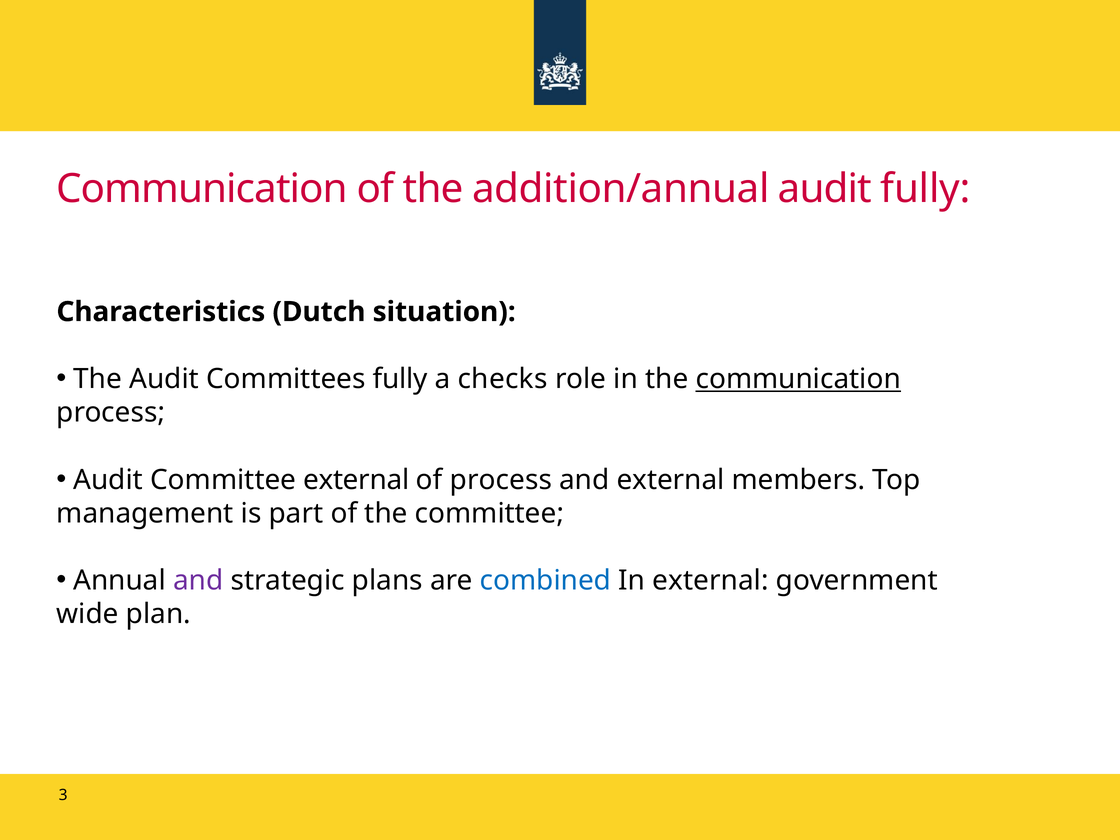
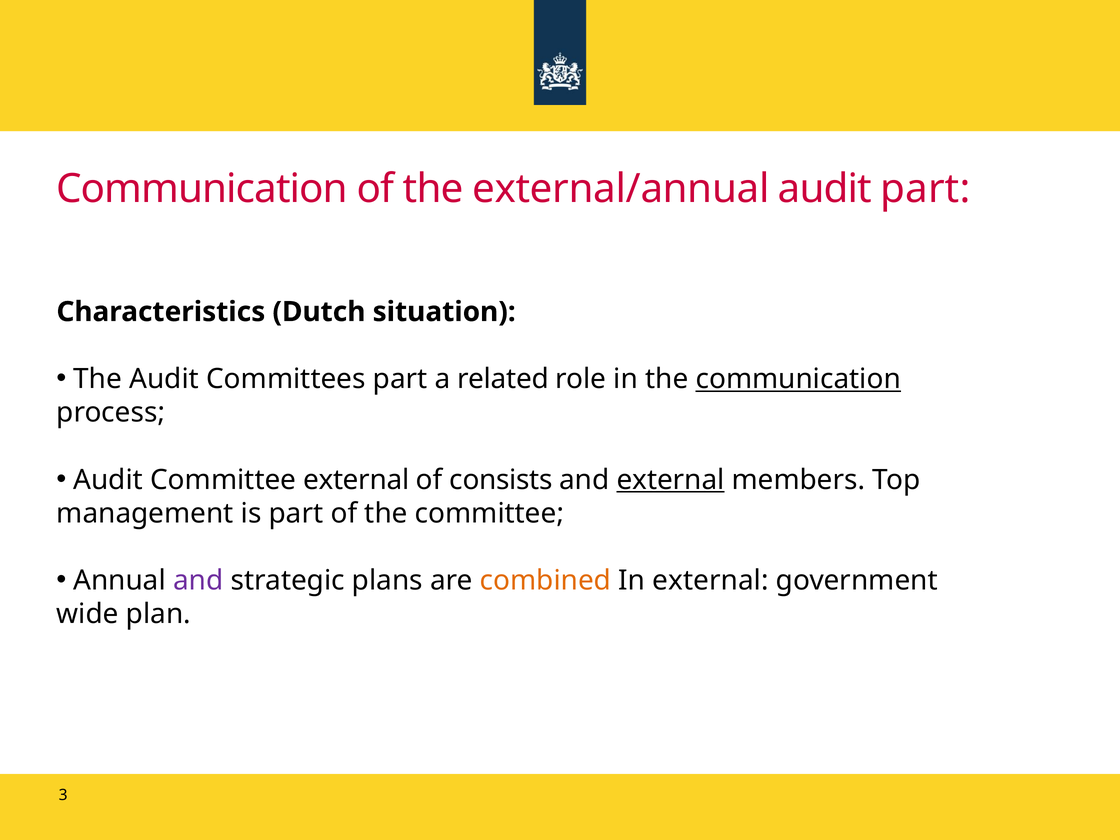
addition/annual: addition/annual -> external/annual (621, 189)
audit fully: fully -> part (925, 189)
Committees fully: fully -> part (400, 379)
checks: checks -> related (503, 379)
of process: process -> consists (501, 480)
external underline: none -> present (671, 480)
combined colour: blue -> orange (545, 581)
